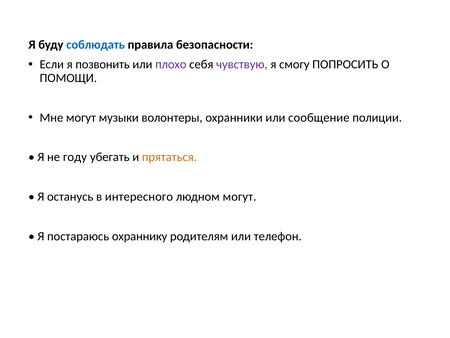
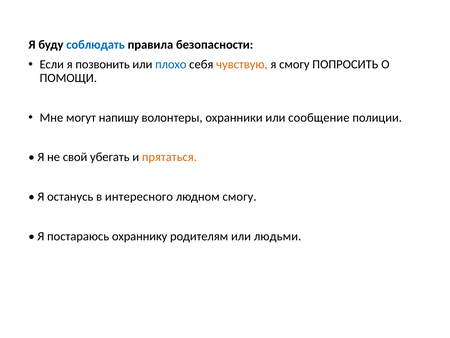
плохо colour: purple -> blue (171, 64)
чувствую colour: purple -> orange (242, 64)
музыки: музыки -> напишу (119, 117)
году: году -> свой (75, 157)
людном могут: могут -> смогу (240, 196)
телефон: телефон -> людьми (278, 236)
